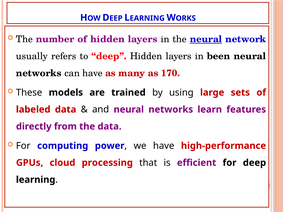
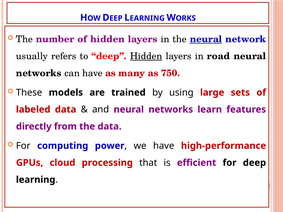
Hidden underline: none -> present (146, 56)
been: been -> road (219, 56)
170: 170 -> 750 (170, 73)
